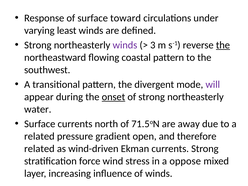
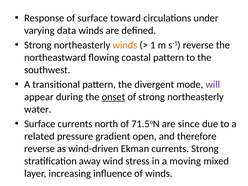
least: least -> data (67, 30)
winds colour: purple -> orange (125, 45)
3: 3 -> 1 (153, 45)
the underline: present -> none (223, 45)
away: away -> since (189, 124)
related: related -> reverse (39, 149)
force: force -> away (90, 161)
oppose: oppose -> moving (185, 161)
